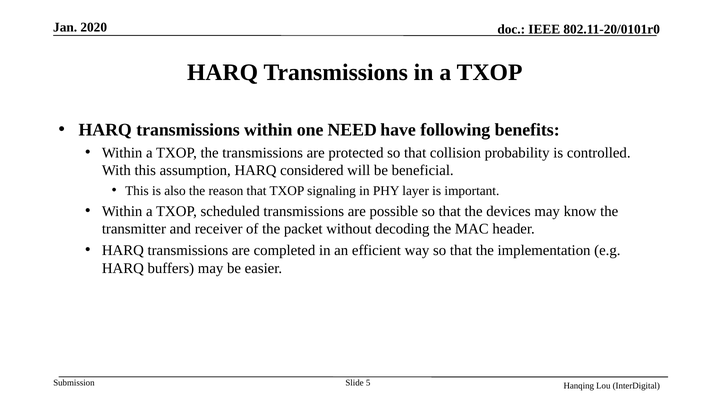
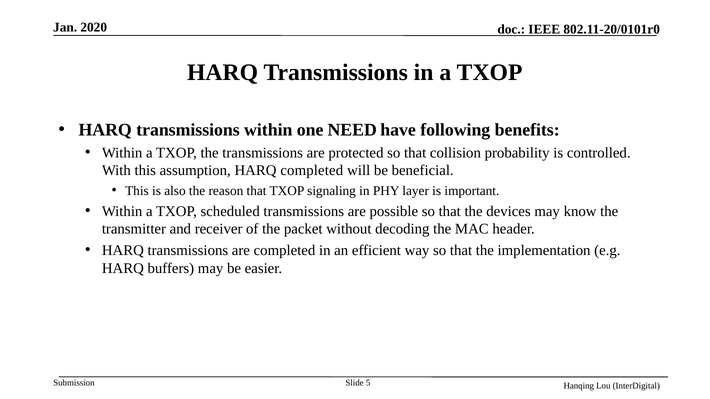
HARQ considered: considered -> completed (312, 171)
